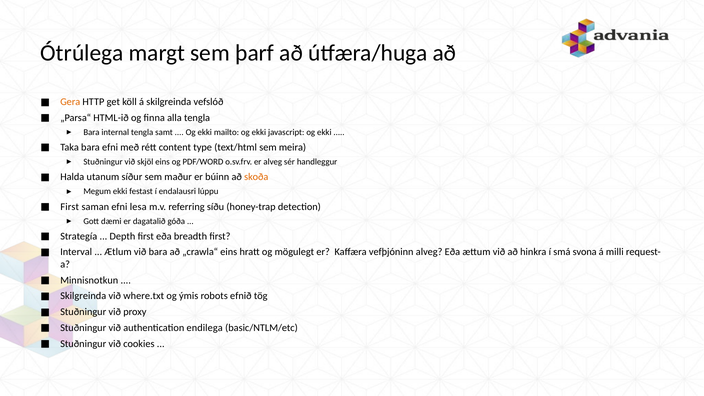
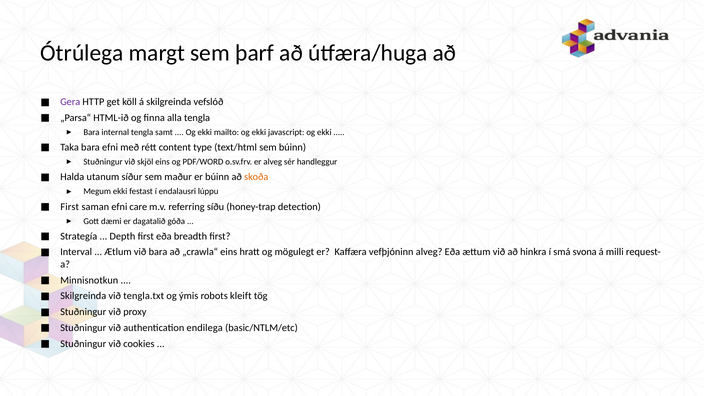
Gera colour: orange -> purple (70, 102)
sem meira: meira -> búinn (292, 147)
lesa: lesa -> care (138, 207)
where.txt: where.txt -> tengla.txt (144, 296)
efnið: efnið -> kleift (241, 296)
